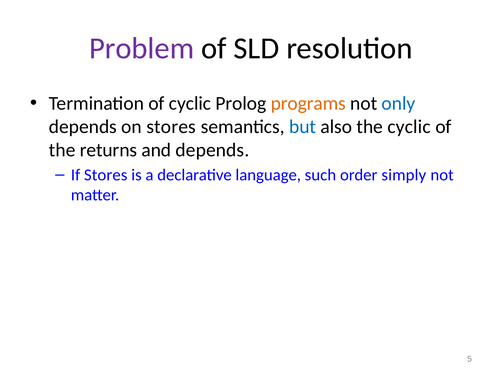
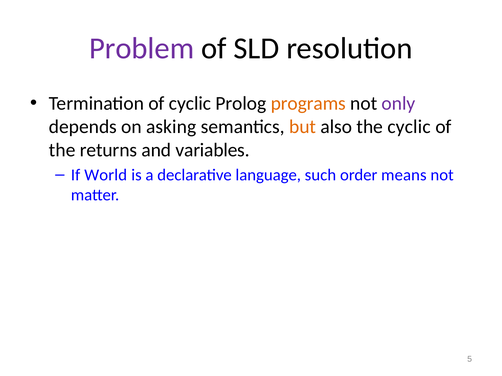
only colour: blue -> purple (399, 103)
on stores: stores -> asking (171, 127)
but colour: blue -> orange (303, 127)
and depends: depends -> variables (213, 150)
If Stores: Stores -> World (106, 175)
simply: simply -> means (404, 175)
